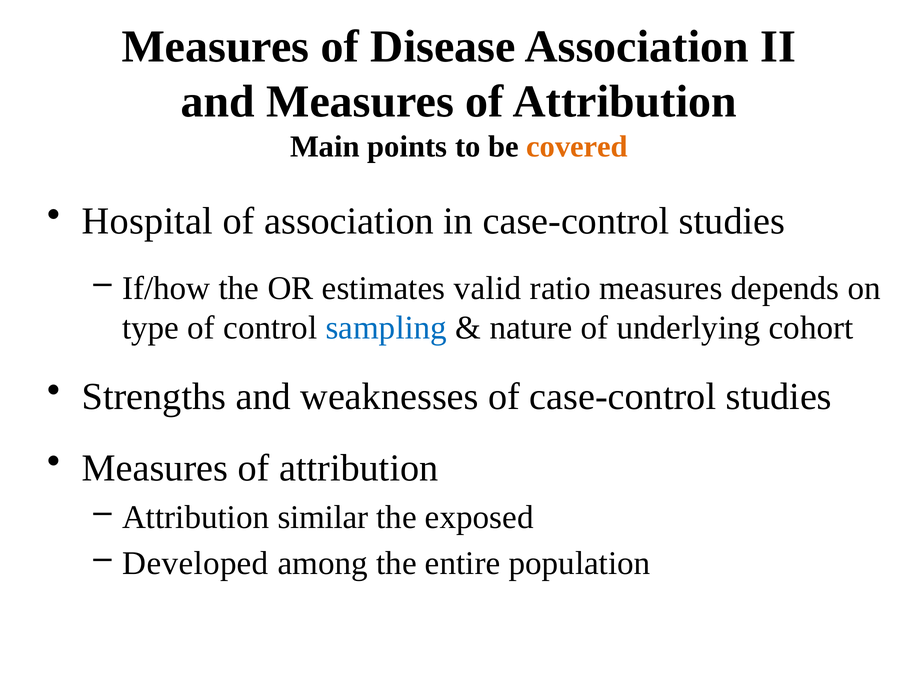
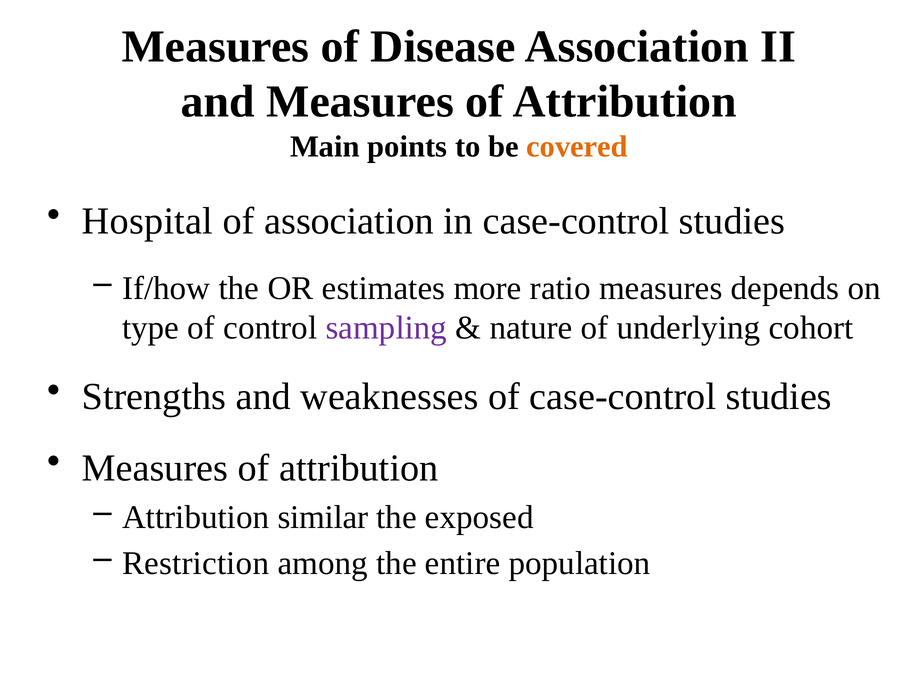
valid: valid -> more (488, 288)
sampling colour: blue -> purple (386, 328)
Developed: Developed -> Restriction (196, 564)
